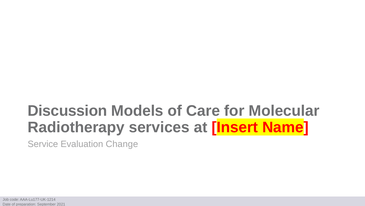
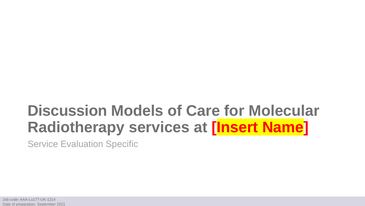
Change: Change -> Specific (122, 144)
